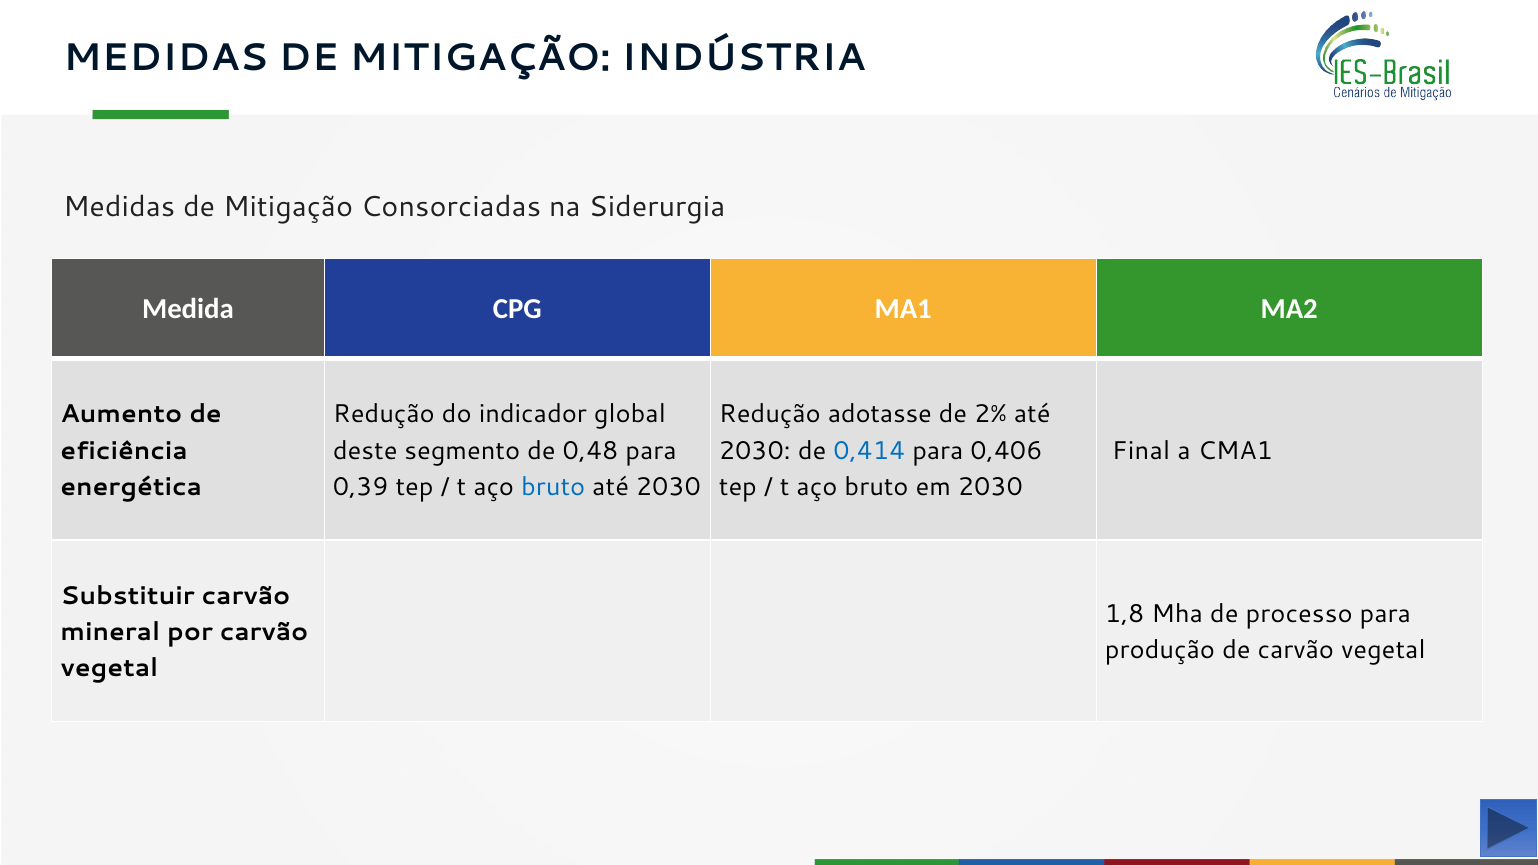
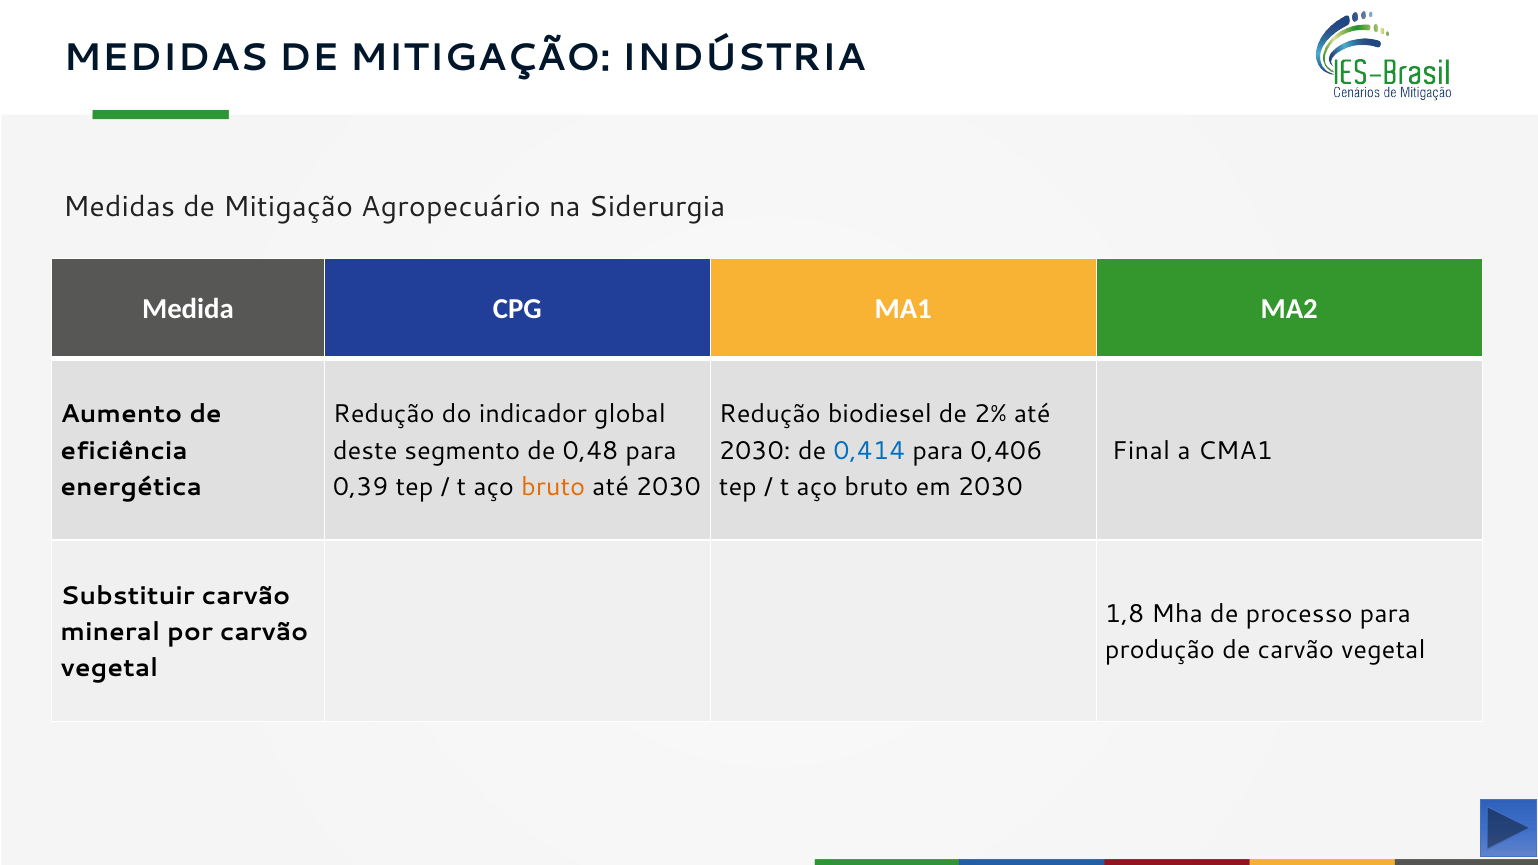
Consorciadas: Consorciadas -> Agropecuário (451, 207)
adotasse: adotasse -> biodiesel (880, 415)
bruto colour: blue -> orange (553, 487)
